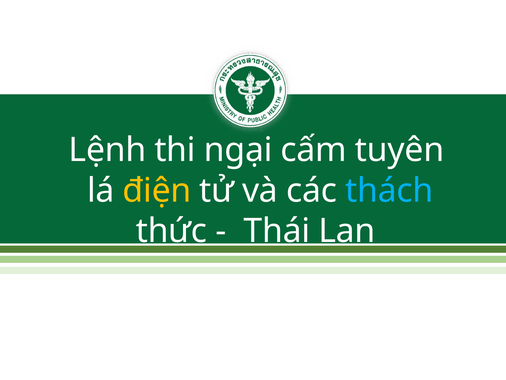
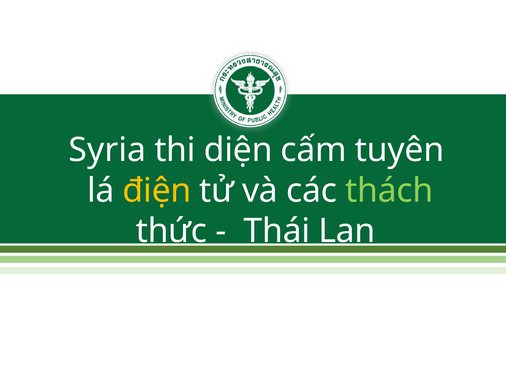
Lệnh: Lệnh -> Syria (107, 150)
ngại: ngại -> diện (238, 150)
thách colour: light blue -> light green (389, 190)
